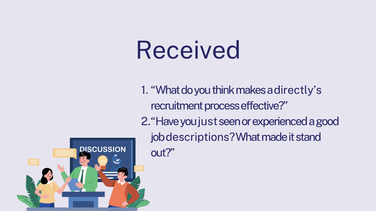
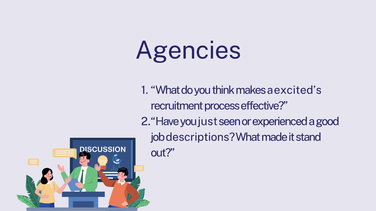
Received: Received -> Agencies (188, 51)
directly’s: directly’s -> excited’s (298, 90)
